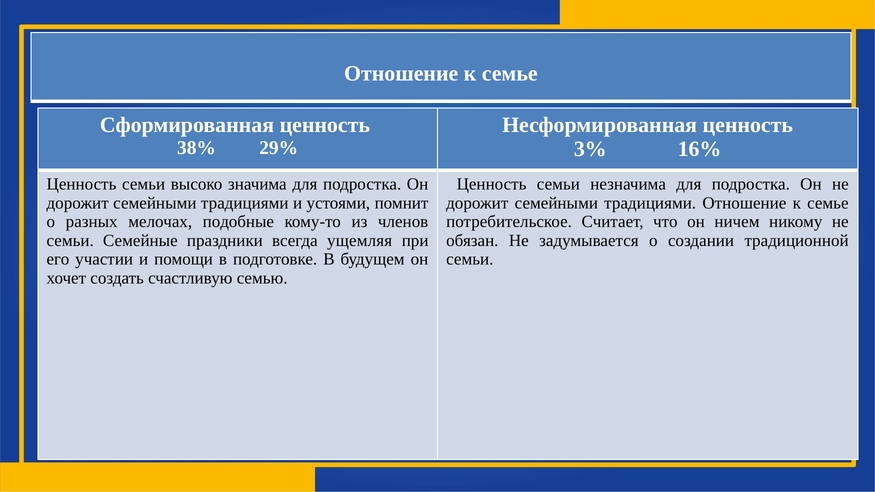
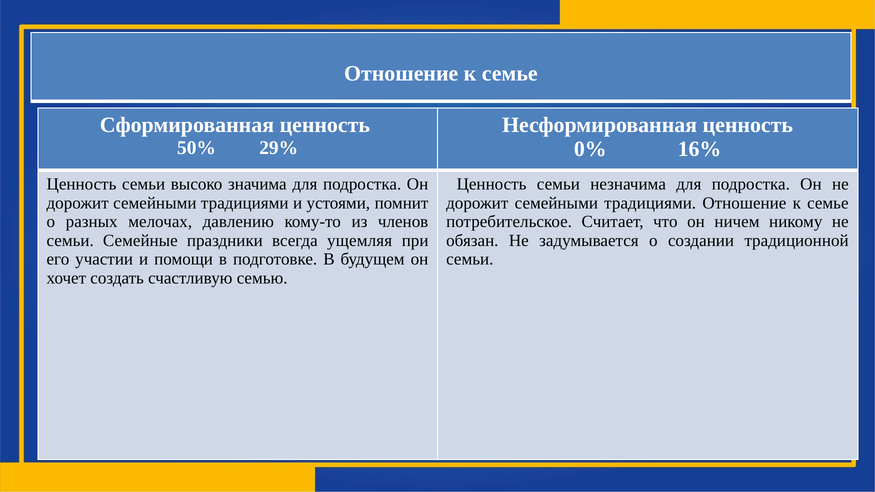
38%: 38% -> 50% (197, 148)
3%: 3% -> 0% (590, 149)
подобные: подобные -> давлению (238, 222)
